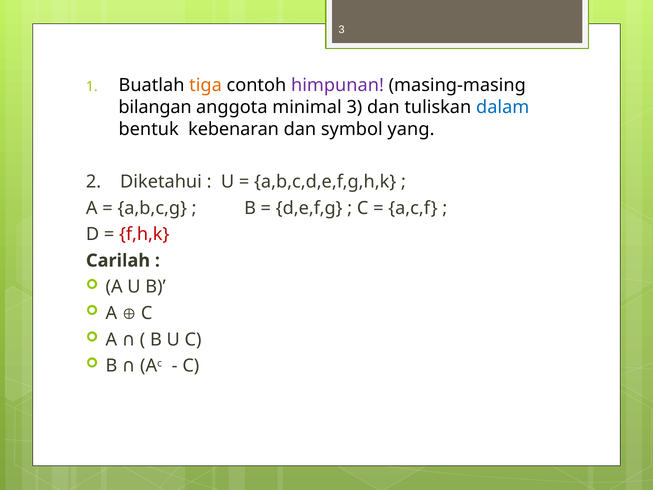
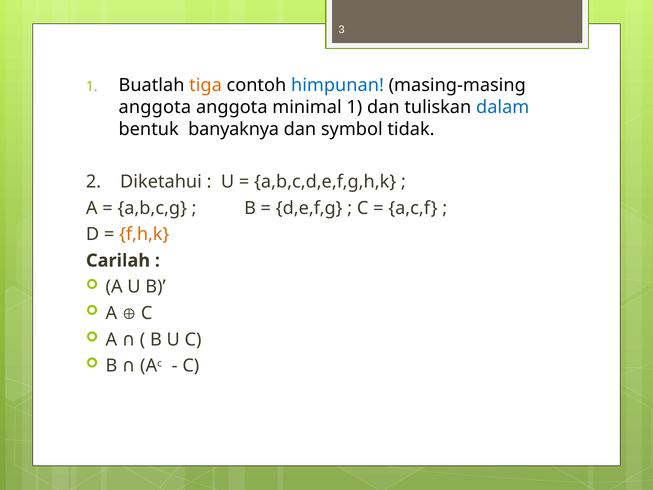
himpunan colour: purple -> blue (337, 85)
bilangan: bilangan -> anggota (155, 107)
minimal 3: 3 -> 1 (354, 107)
kebenaran: kebenaran -> banyaknya (234, 129)
yang: yang -> tidak (411, 129)
f,h,k colour: red -> orange (144, 234)
